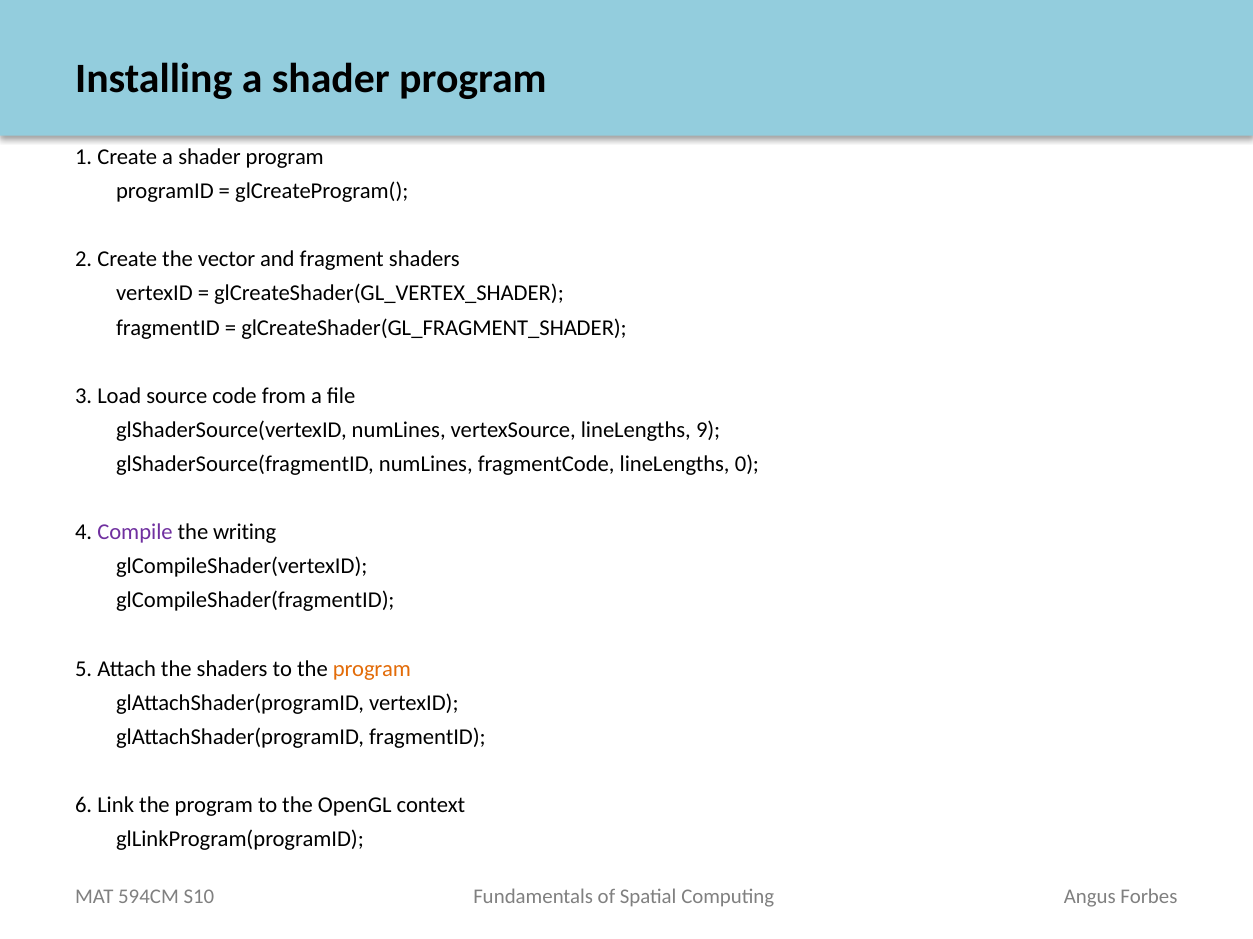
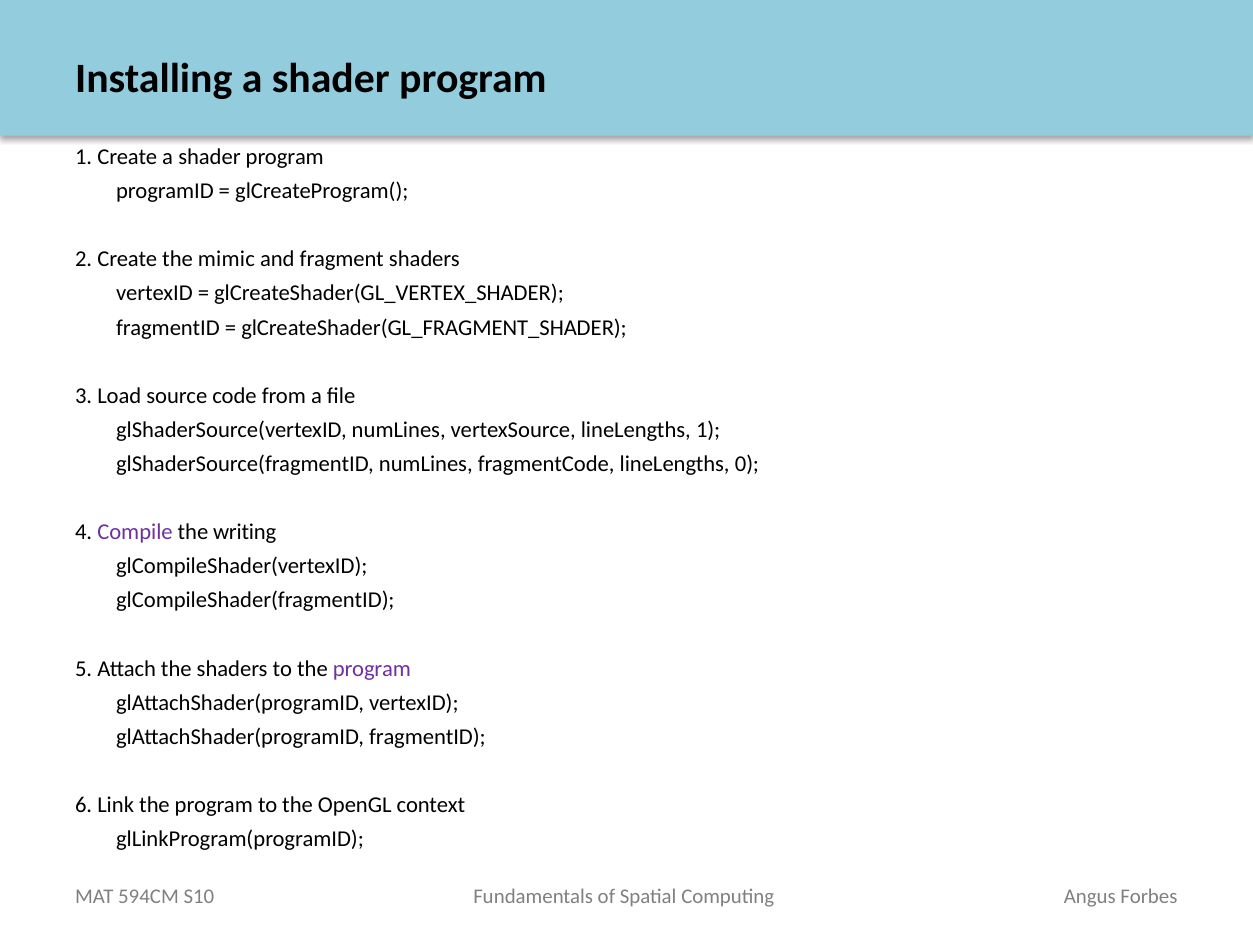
vector: vector -> mimic (226, 260)
lineLengths 9: 9 -> 1 (708, 430)
program colour: orange -> purple (372, 669)
